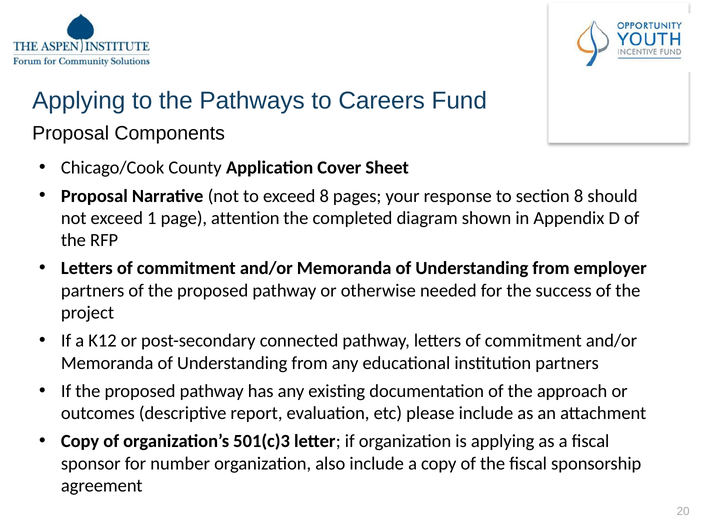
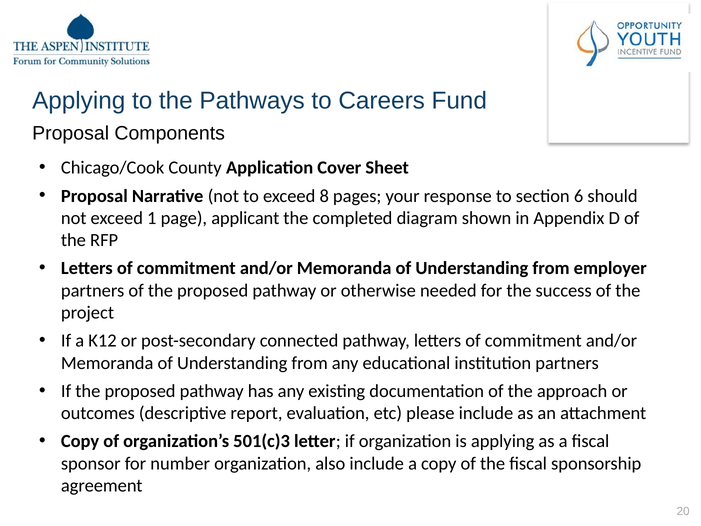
section 8: 8 -> 6 (579, 196)
attention: attention -> applicant (245, 218)
